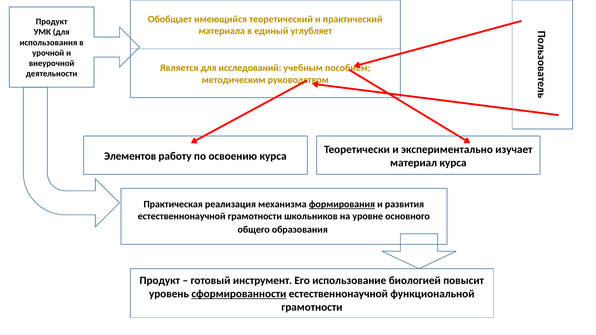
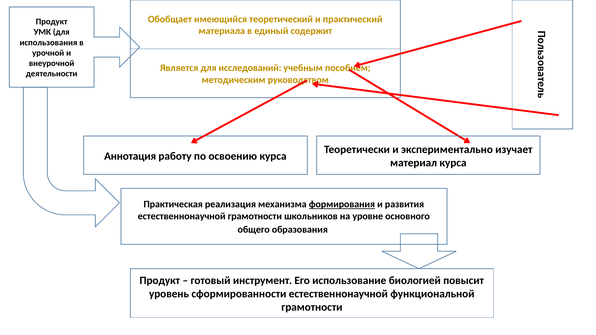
углубляет: углубляет -> содержит (311, 31)
Элементов: Элементов -> Аннотация (130, 156)
сформированности underline: present -> none (239, 294)
